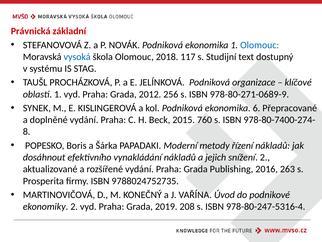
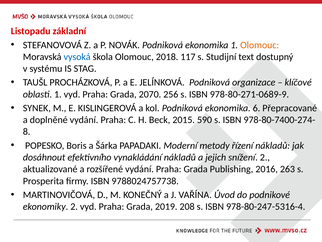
Právnická: Právnická -> Listopadu (31, 31)
Olomouc colour: blue -> orange (260, 45)
2012: 2012 -> 2070 (150, 94)
760: 760 -> 590 (205, 120)
9788024752735: 9788024752735 -> 9788024757738 (145, 181)
